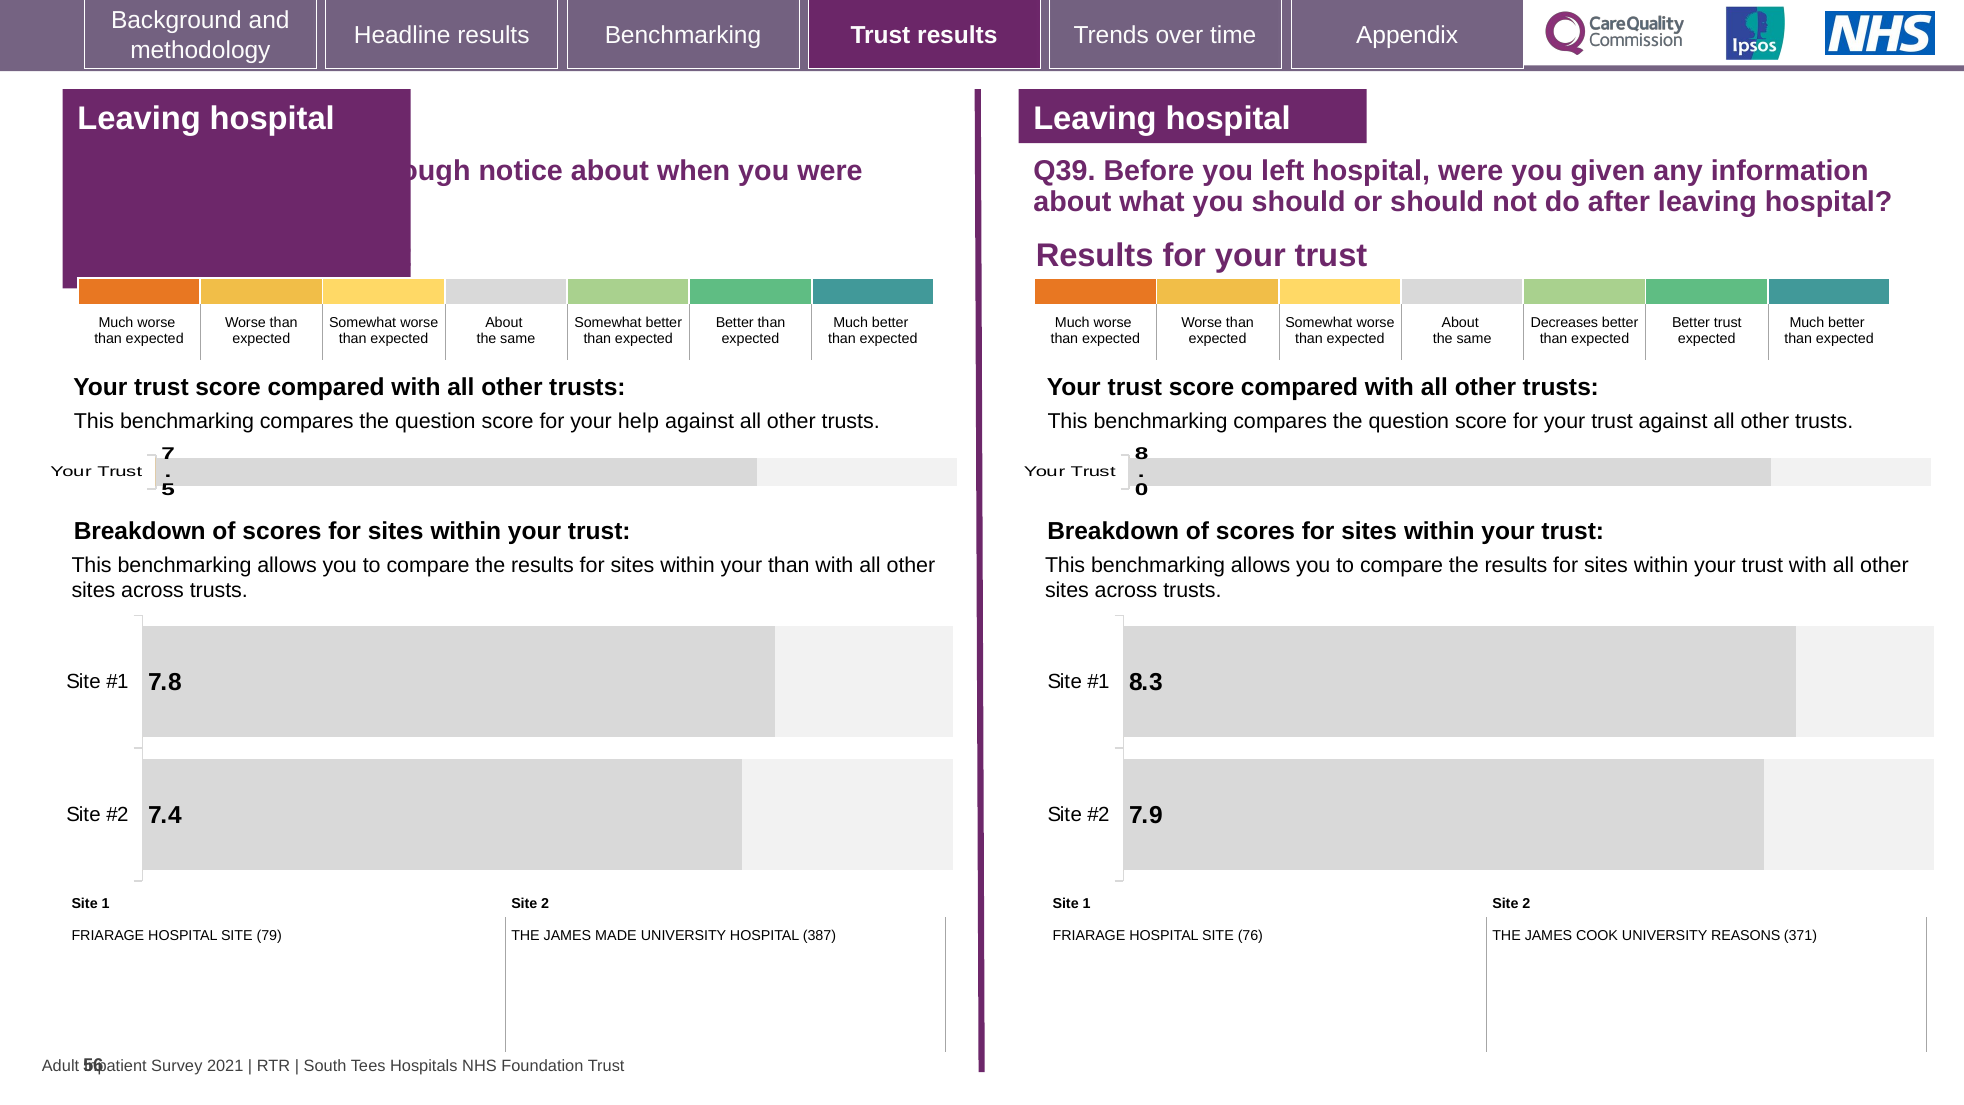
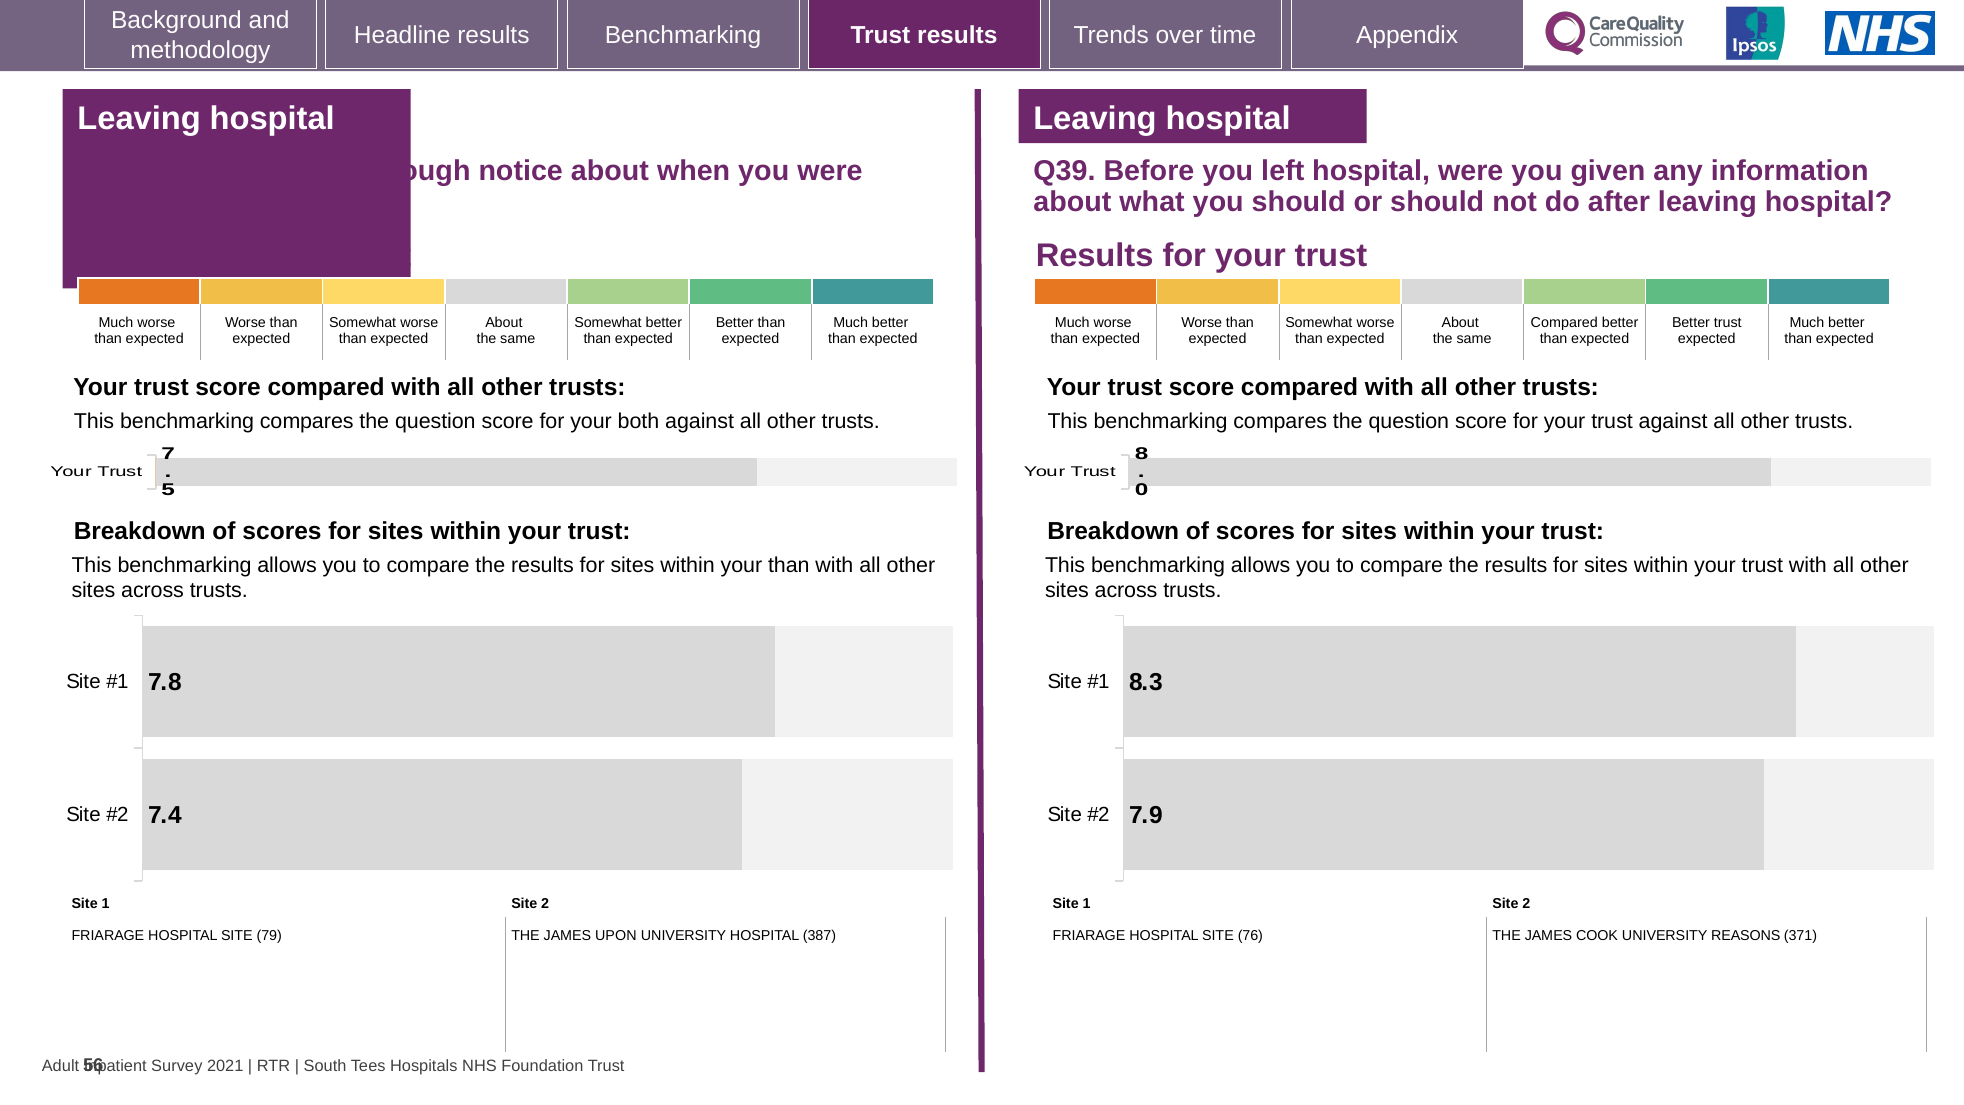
Decreases: Decreases -> Compared (1564, 323)
help: help -> both (639, 422)
MADE: MADE -> UPON (616, 935)
